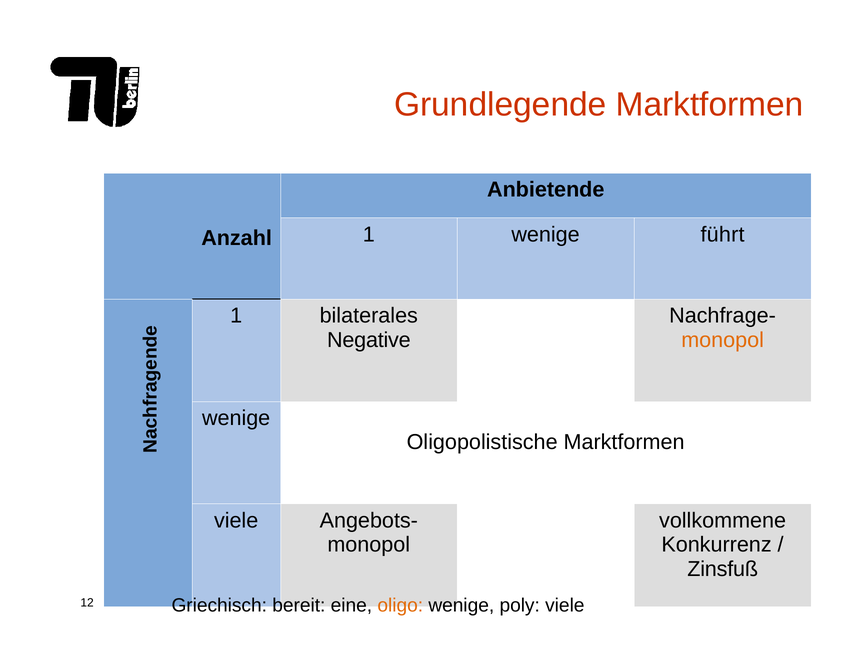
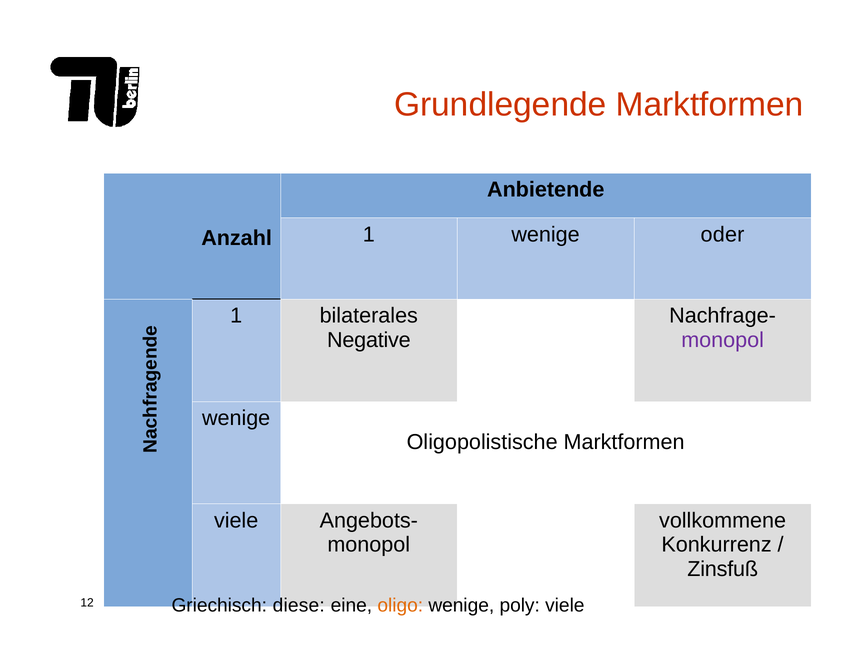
führt: führt -> oder (723, 234)
monopol colour: orange -> purple (723, 340)
bereit: bereit -> diese (299, 605)
